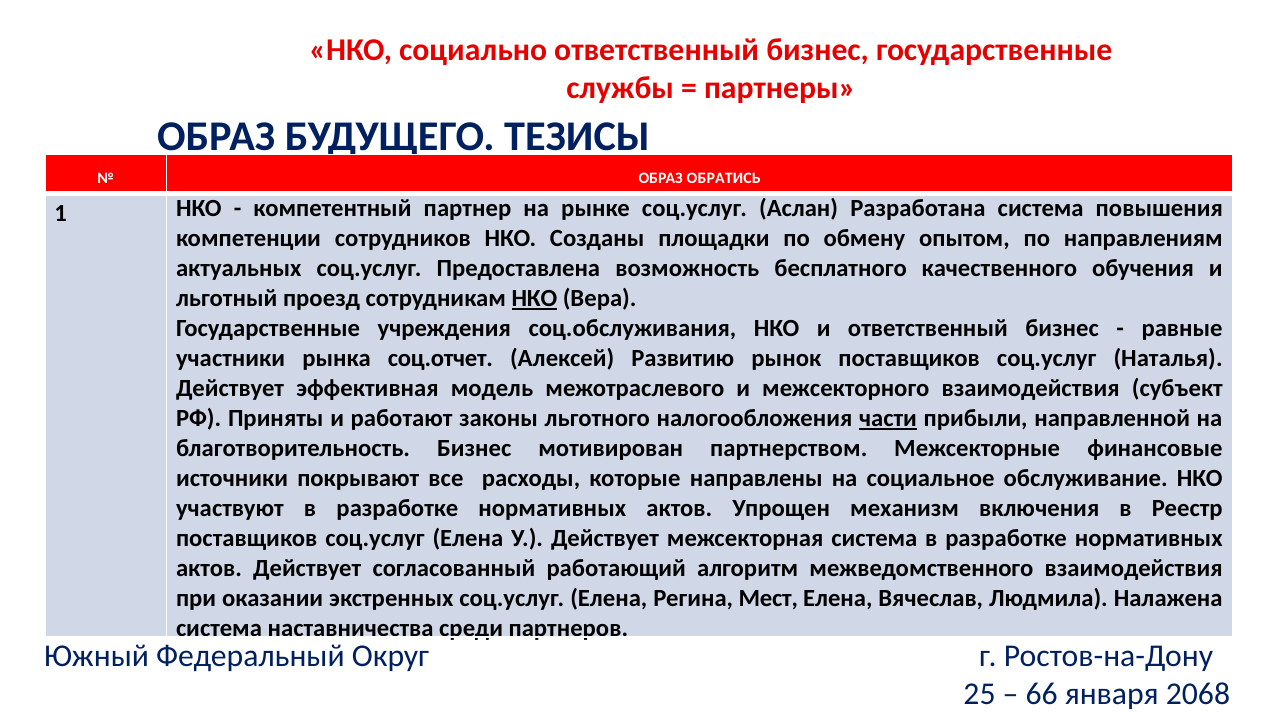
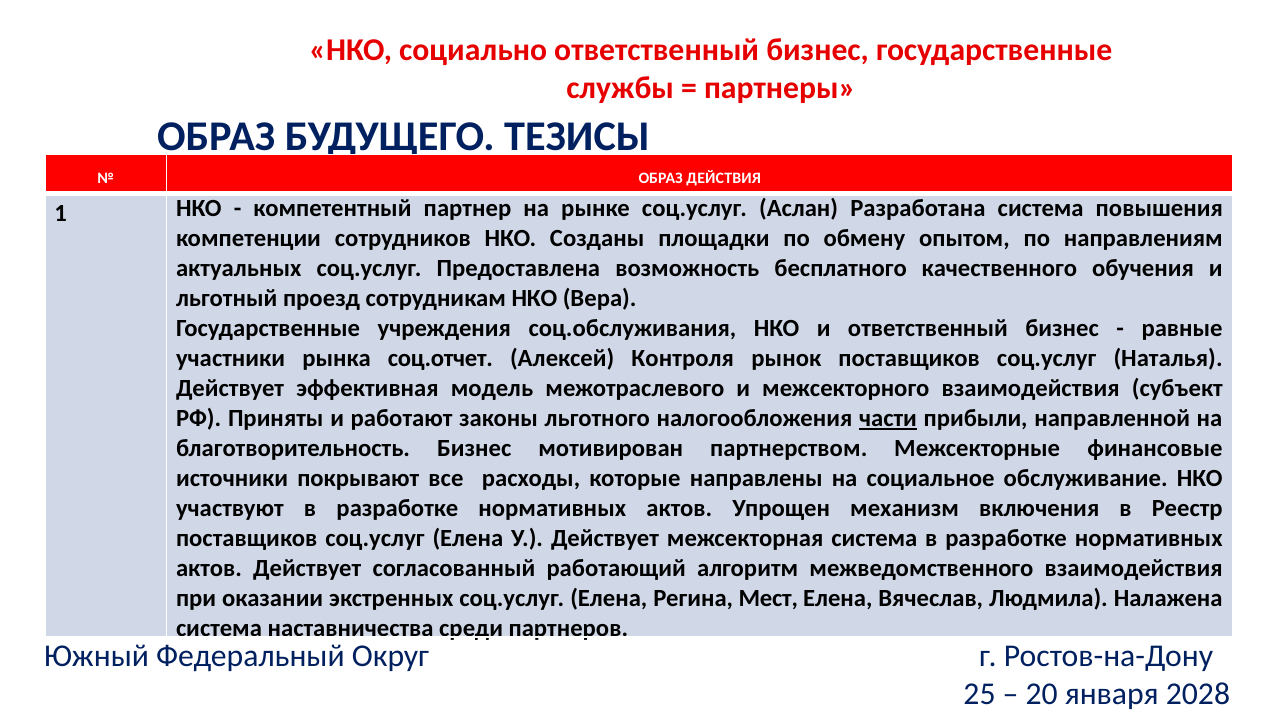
ОБРАТИСЬ: ОБРАТИСЬ -> ДЕЙСТВИЯ (724, 179)
НКО underline: present -> none (534, 299)
Развитию: Развитию -> Контроля (683, 359)
66: 66 -> 20 (1042, 694)
2068: 2068 -> 2028 (1198, 694)
